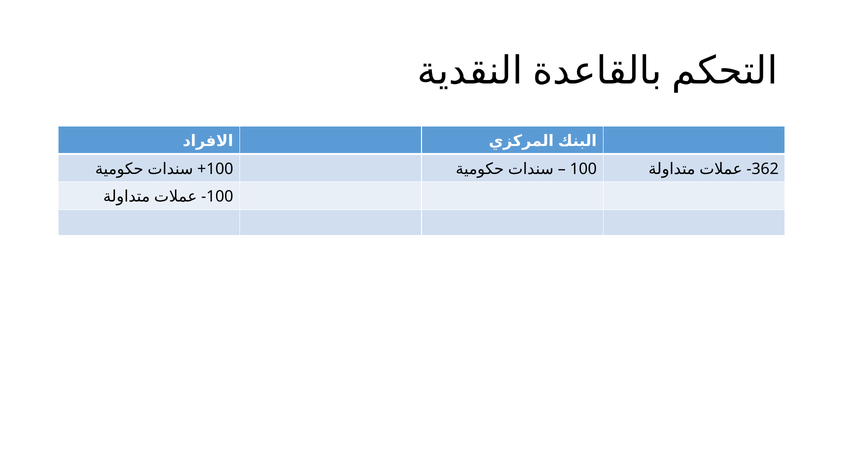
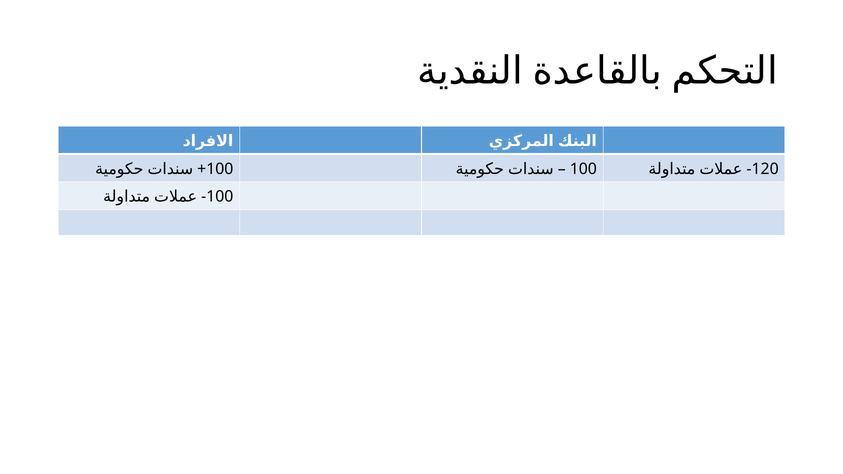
362: 362 -> 120 (765, 169)
